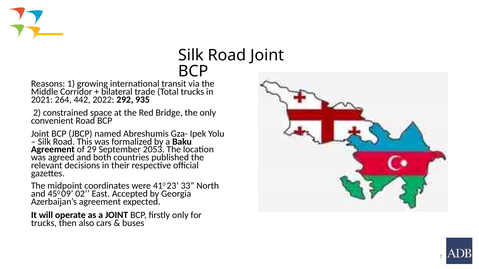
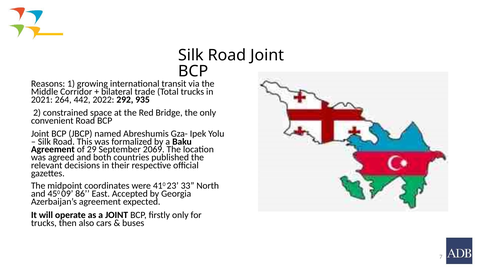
2053: 2053 -> 2069 (154, 150)
02: 02 -> 86 (82, 194)
